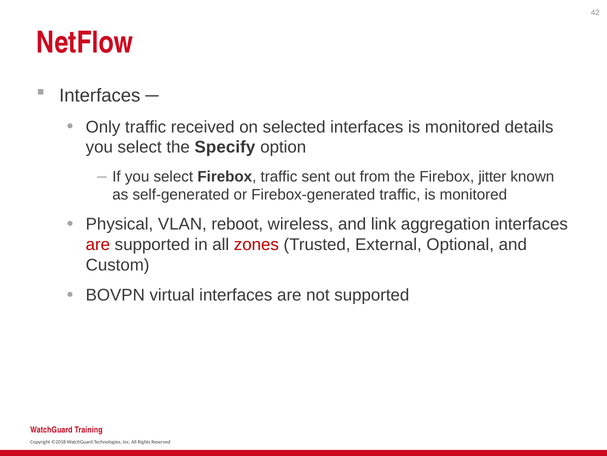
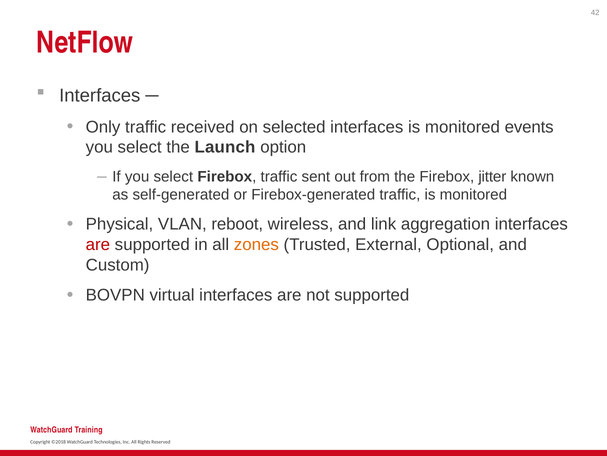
details: details -> events (529, 127)
Specify: Specify -> Launch (225, 147)
zones colour: red -> orange (256, 244)
